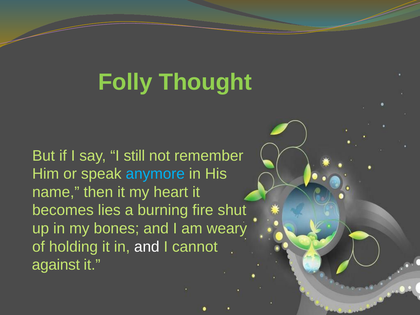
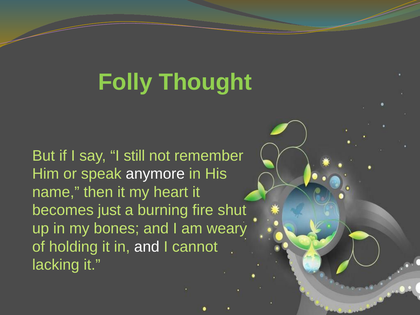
anymore colour: light blue -> white (155, 174)
lies: lies -> just (109, 210)
against: against -> lacking (56, 265)
